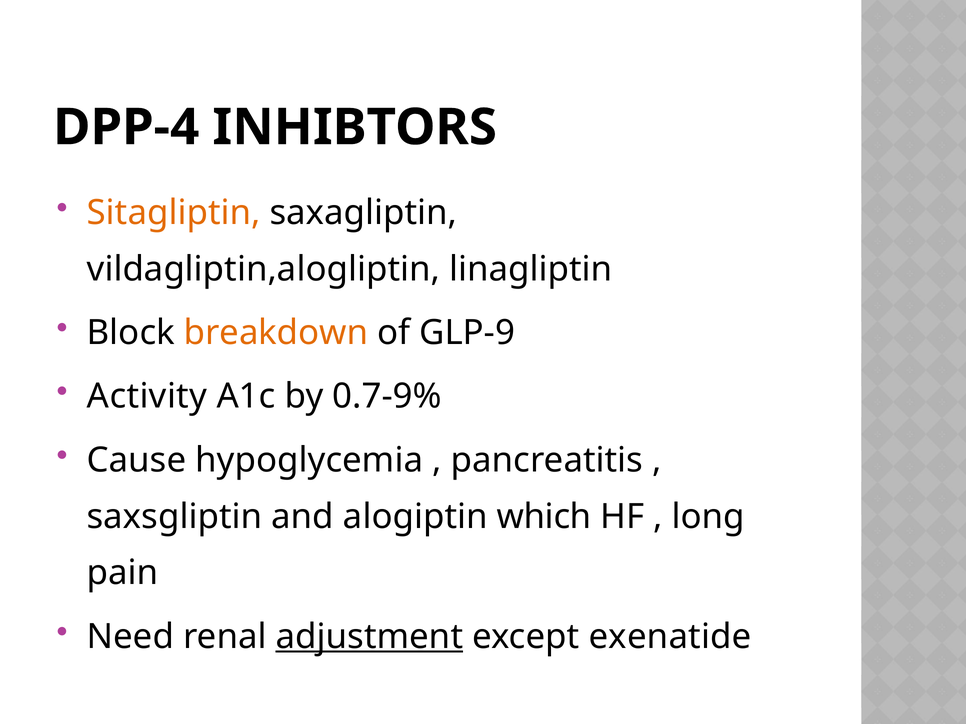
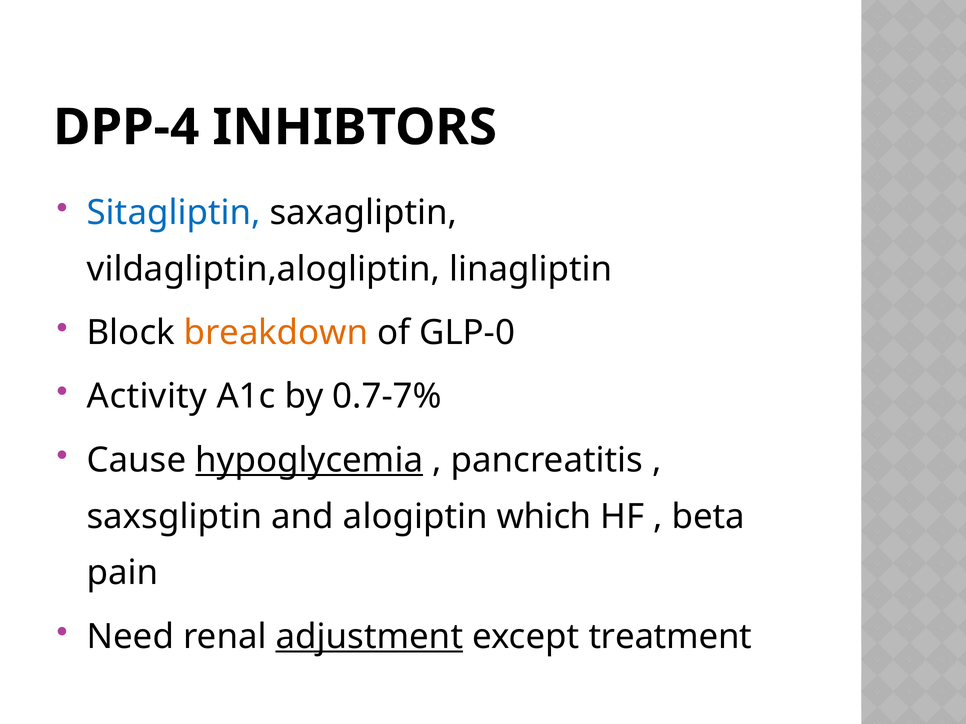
Sitagliptin colour: orange -> blue (174, 213)
GLP-9: GLP-9 -> GLP-0 (467, 333)
0.7-9%: 0.7-9% -> 0.7-7% (387, 397)
hypoglycemia underline: none -> present (309, 460)
long: long -> beta (708, 517)
exenatide: exenatide -> treatment (670, 637)
